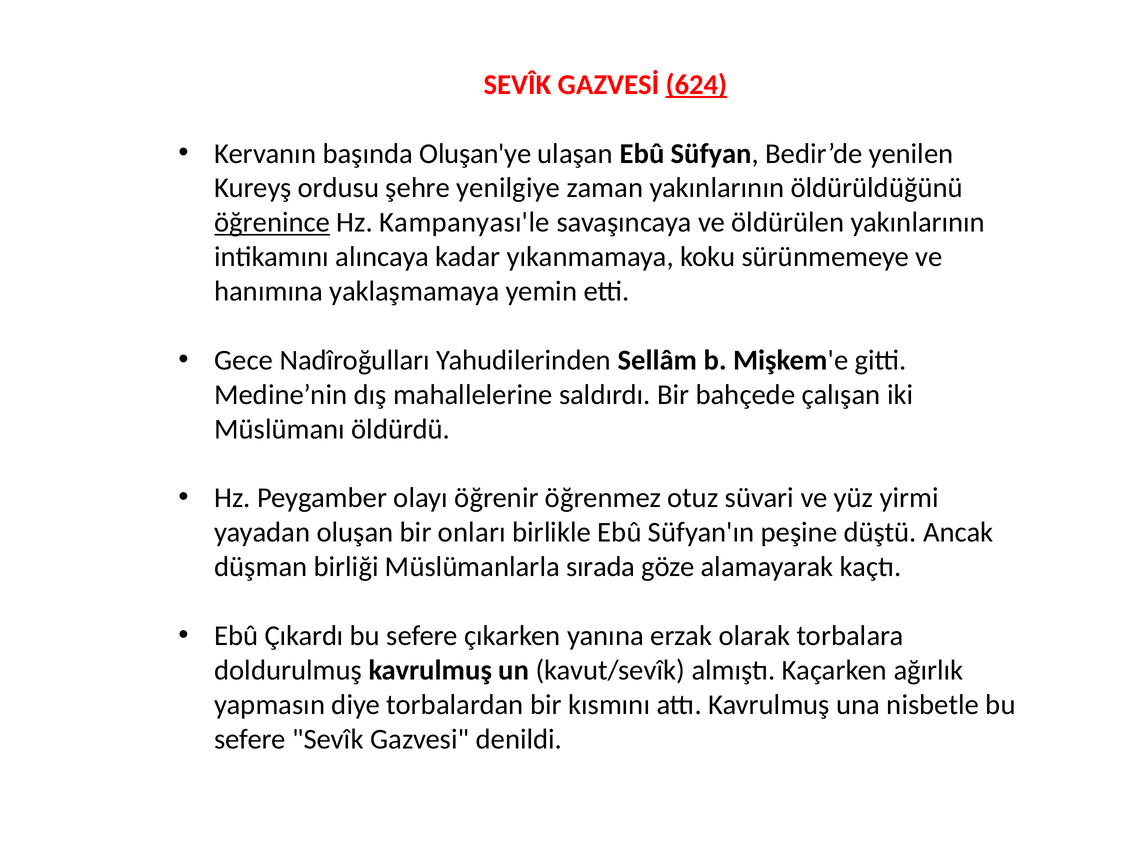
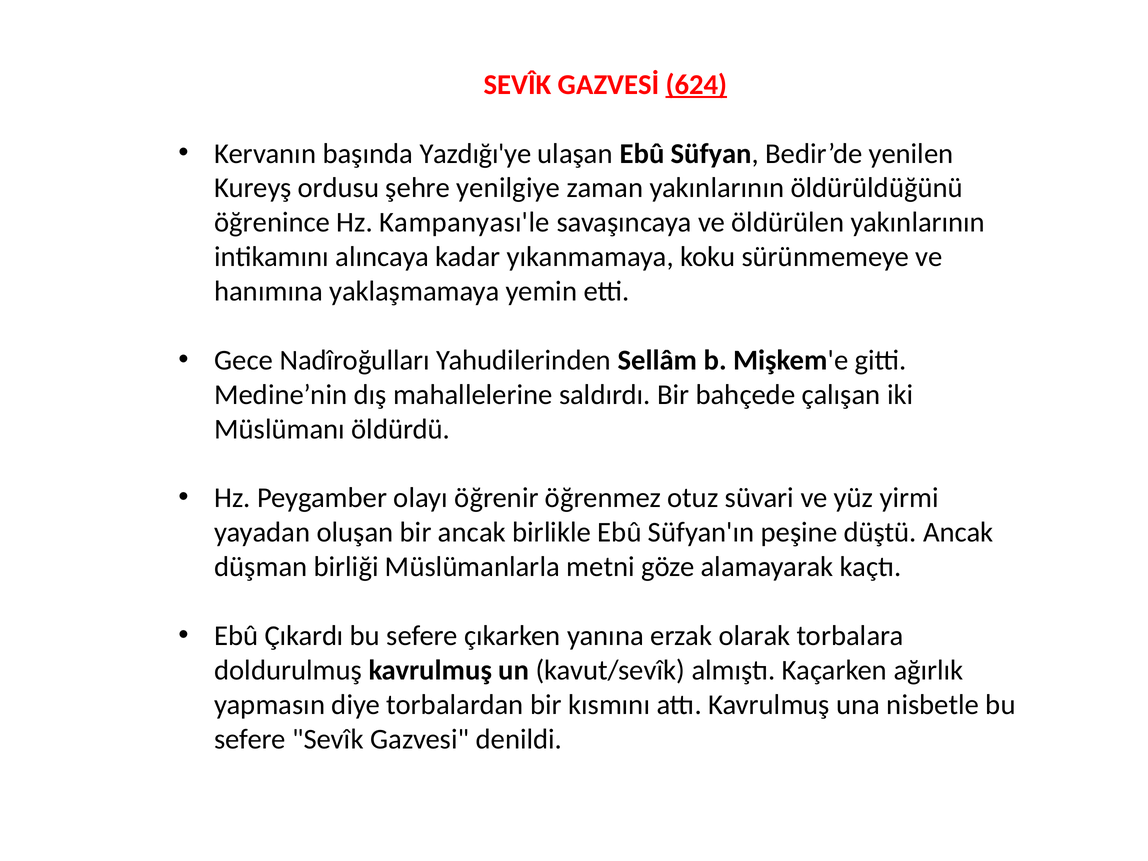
Oluşan'ye: Oluşan'ye -> Yazdığı'ye (475, 154)
öğrenince underline: present -> none (272, 222)
bir onları: onları -> ancak (472, 532)
sırada: sırada -> metni (601, 567)
